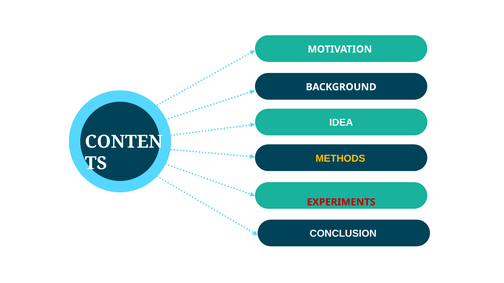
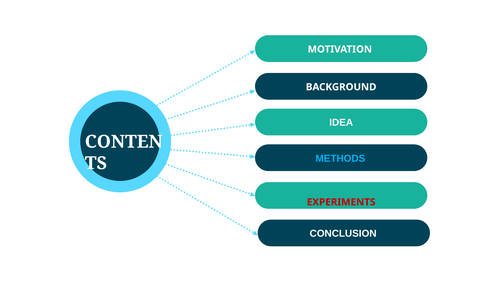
METHODS colour: yellow -> light blue (340, 159)
